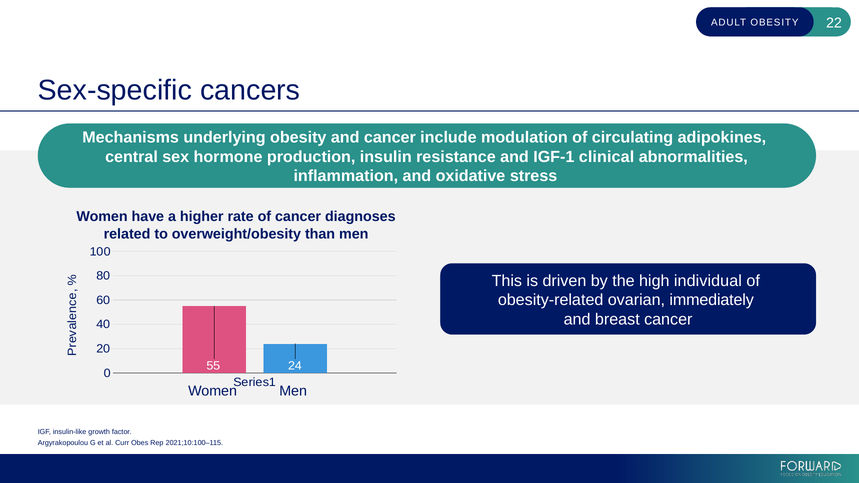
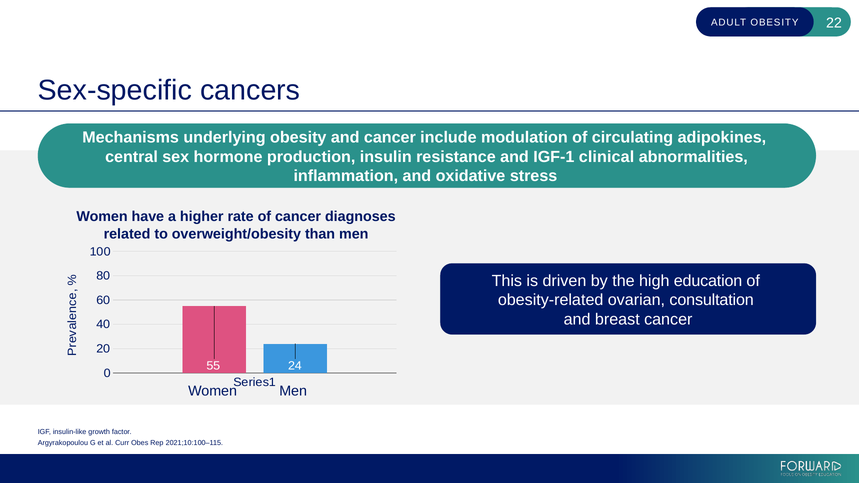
individual: individual -> education (708, 281)
immediately: immediately -> consultation (712, 300)
